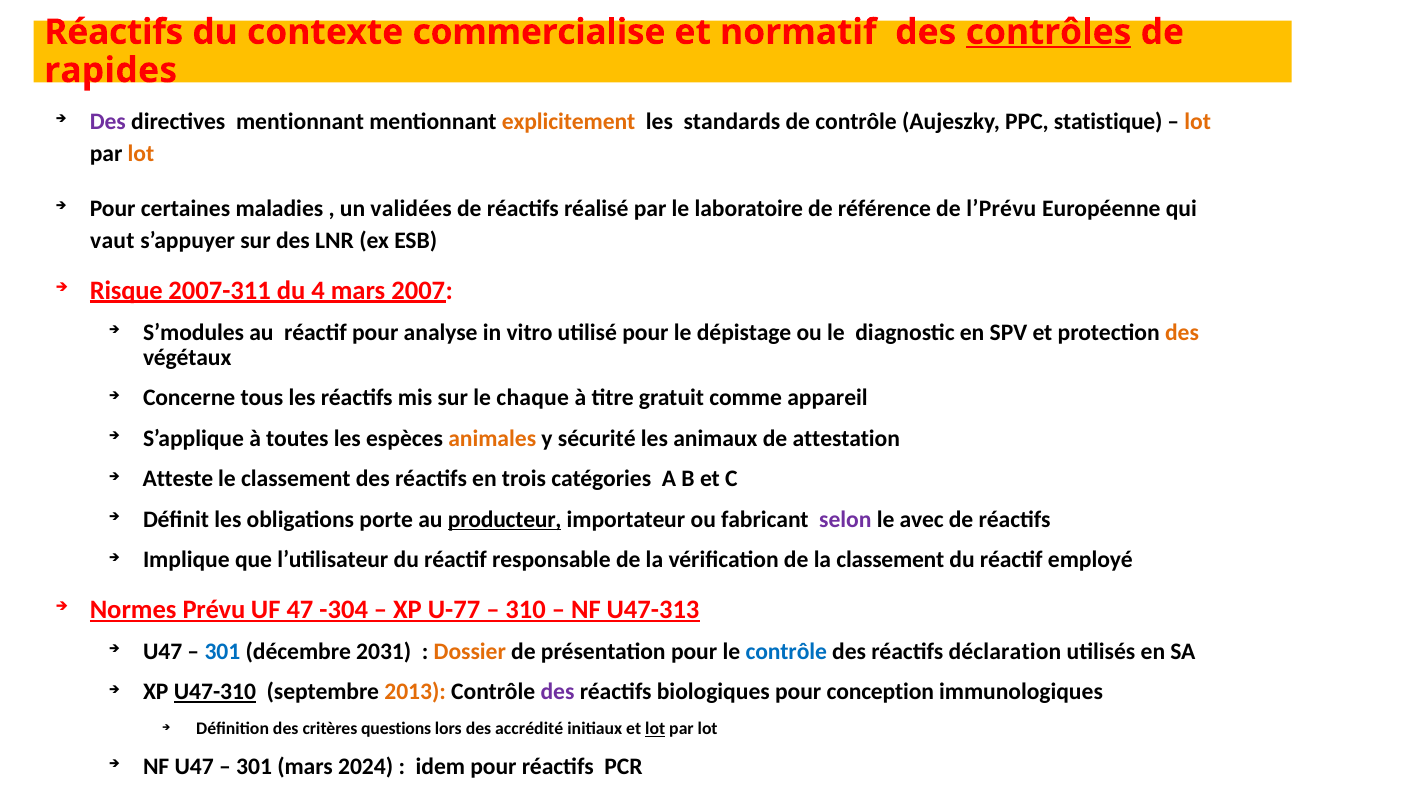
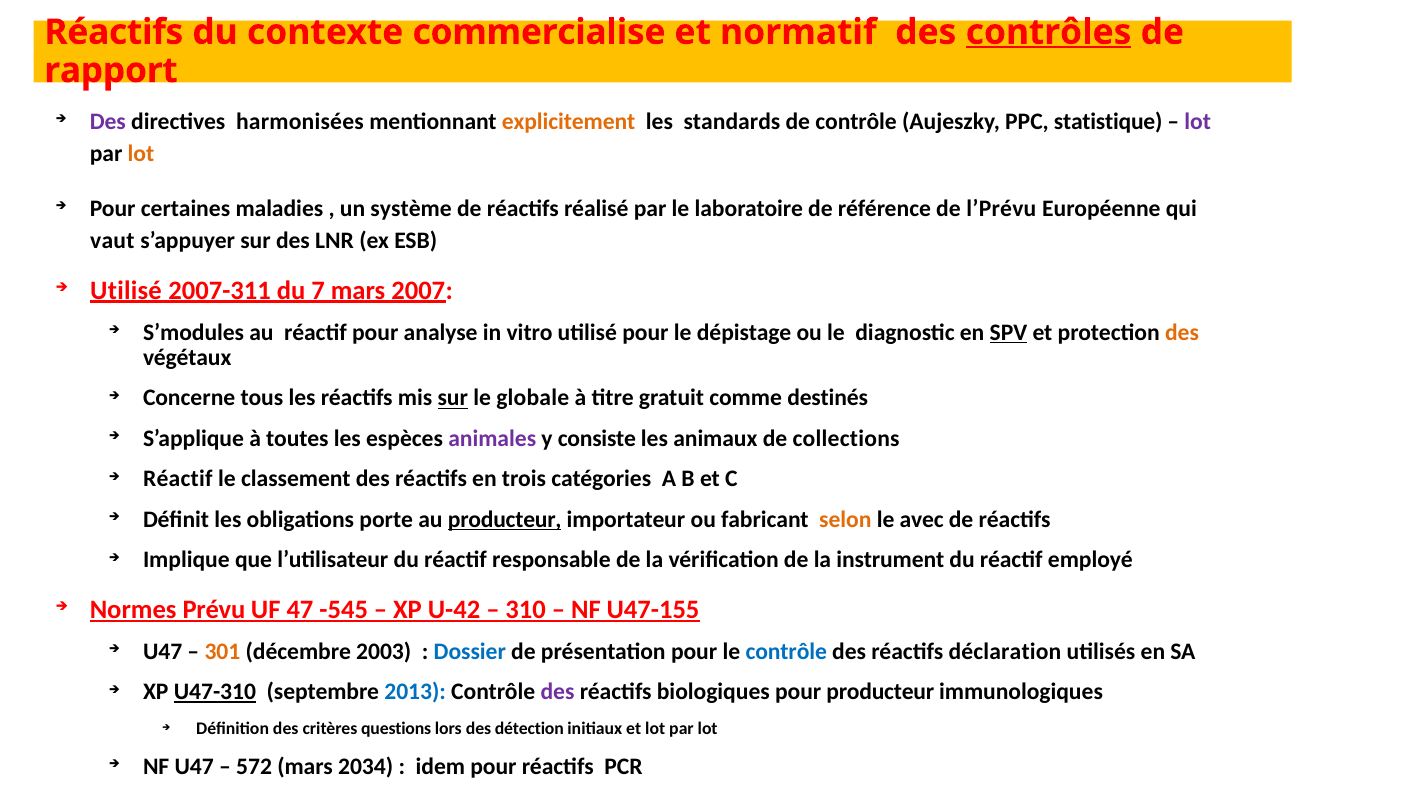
rapides: rapides -> rapport (111, 70)
directives mentionnant: mentionnant -> harmonisées (300, 121)
lot colour: orange -> purple (1198, 121)
validées: validées -> système (411, 209)
Risque: Risque -> Utilisé (126, 290)
4: 4 -> 7 (318, 290)
SPV underline: none -> present (1009, 332)
sur underline: none -> present (453, 398)
chaque: chaque -> globale (533, 398)
appareil: appareil -> destinés (828, 398)
animales colour: orange -> purple (492, 438)
sécurité: sécurité -> consiste (597, 438)
attestation: attestation -> collections (846, 438)
Atteste: Atteste -> Réactif (178, 479)
selon colour: purple -> orange (845, 519)
la classement: classement -> instrument (890, 560)
-304: -304 -> -545 (344, 609)
U-77: U-77 -> U-42 (454, 609)
U47-313: U47-313 -> U47-155 (653, 609)
301 colour: blue -> orange (222, 651)
2031: 2031 -> 2003 (384, 651)
Dossier colour: orange -> blue (470, 651)
2013 colour: orange -> blue (415, 691)
pour conception: conception -> producteur (880, 691)
accrédité: accrédité -> détection (529, 729)
lot underline: present -> none (655, 729)
301: 301 -> 572 (254, 766)
2024: 2024 -> 2034 (366, 766)
